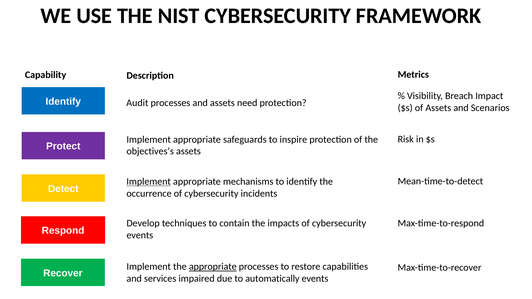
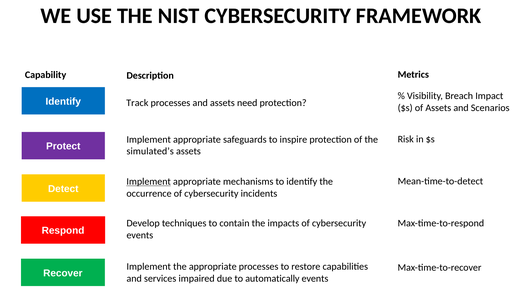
Audit: Audit -> Track (137, 103)
objectives’s: objectives’s -> simulated’s (150, 151)
appropriate underline: present -> none (213, 267)
